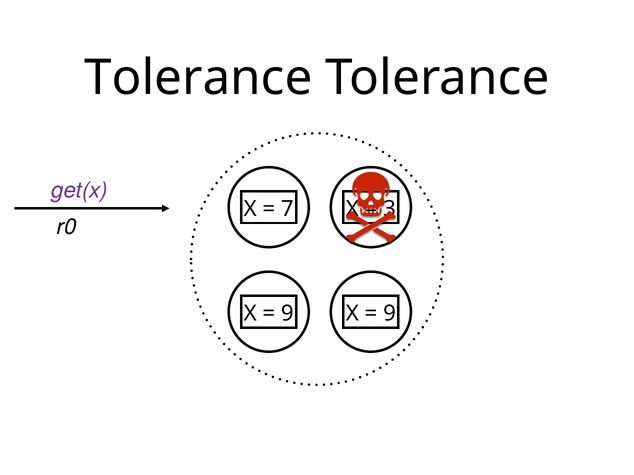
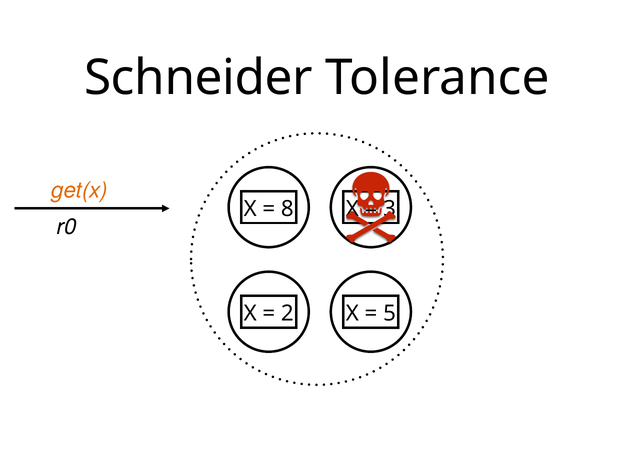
Tolerance: Tolerance -> Schneider (198, 78)
get(x colour: purple -> orange (80, 191)
7: 7 -> 8 (287, 209)
9: 9 -> 2 (287, 314)
9: 9 -> 5 (390, 314)
